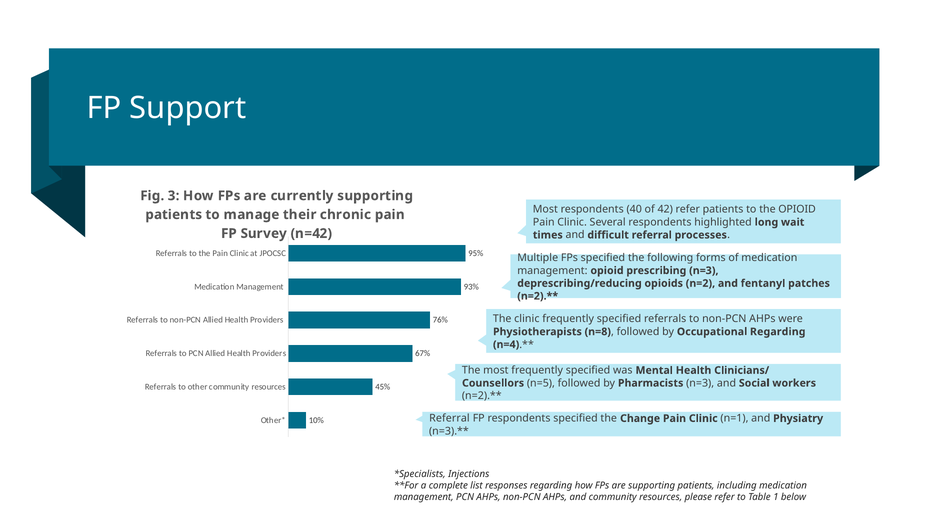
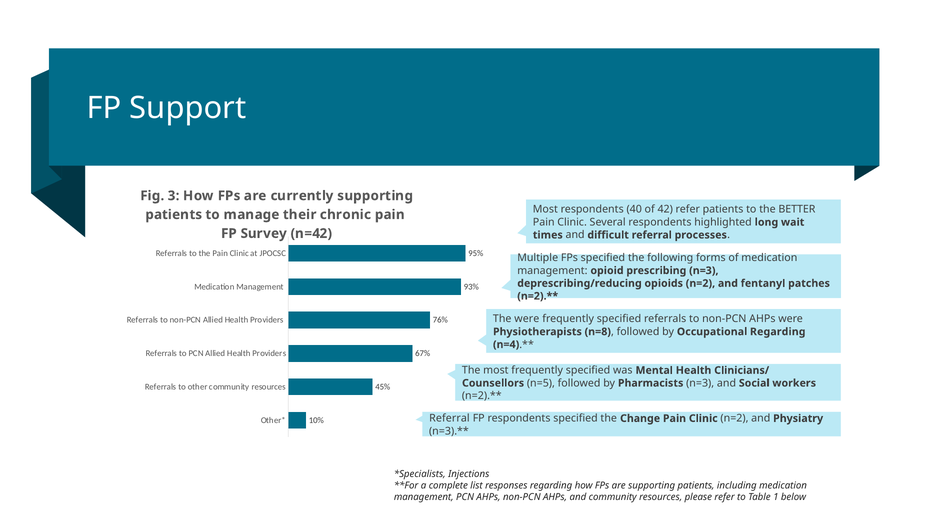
the OPIOID: OPIOID -> BETTER (797, 209)
The clinic: clinic -> were (527, 319)
Clinic n=1: n=1 -> n=2 (734, 418)
